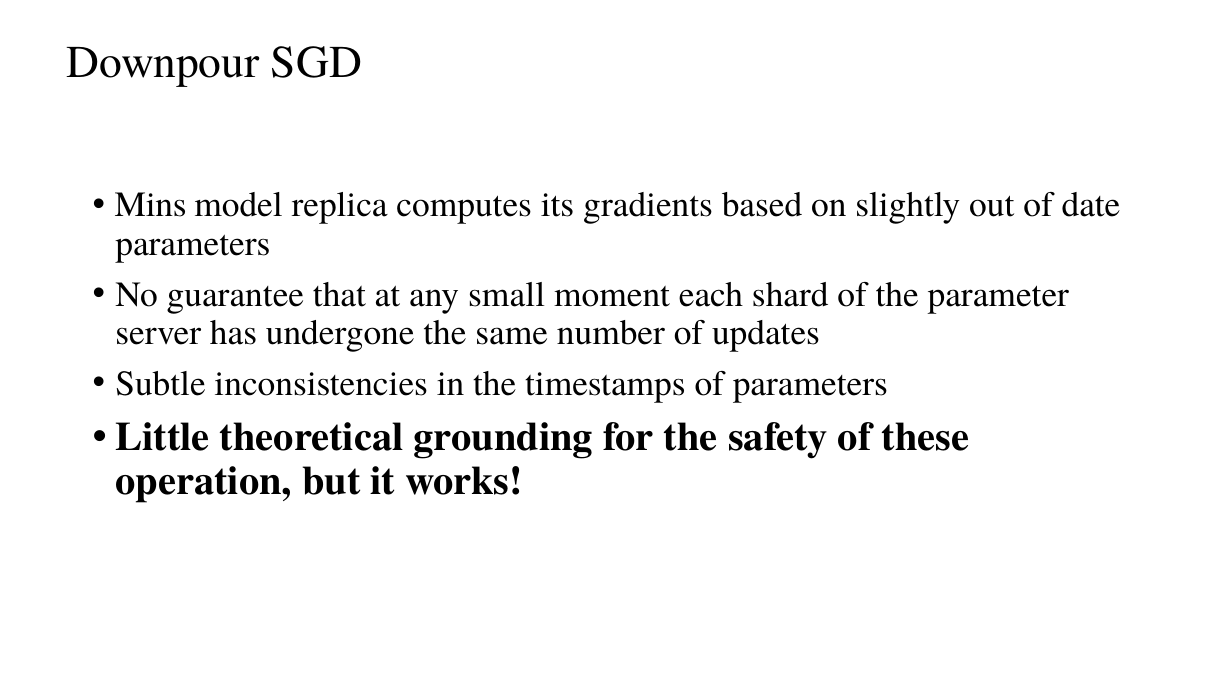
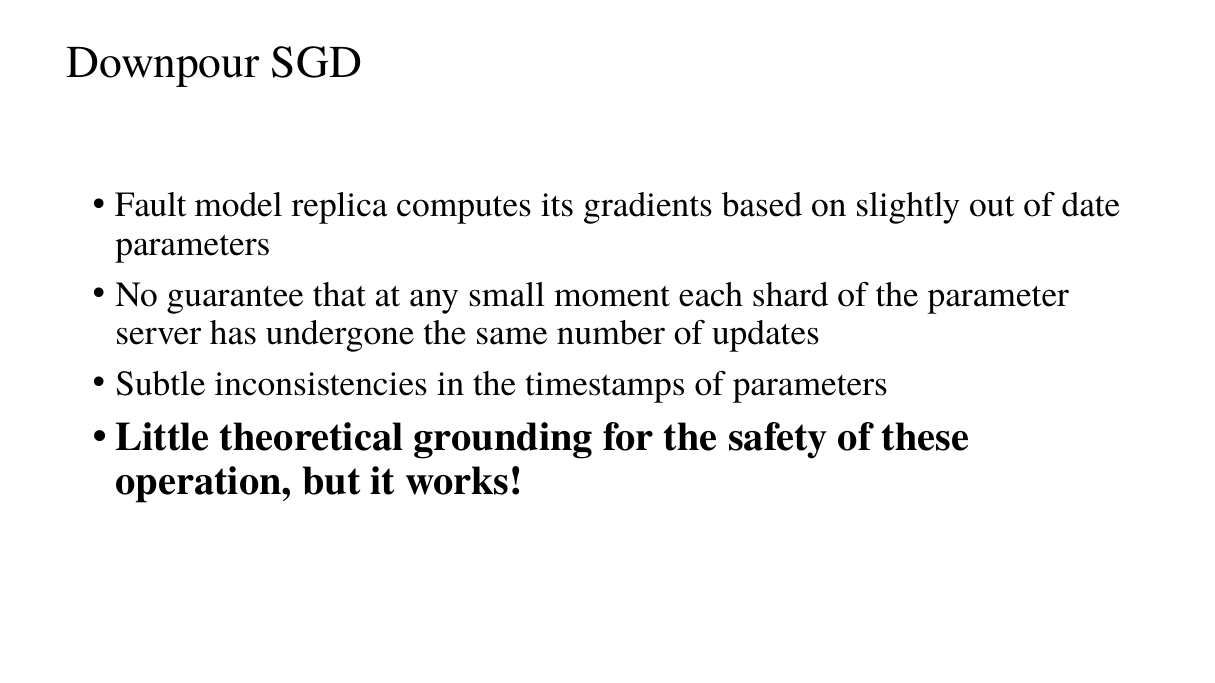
Mins: Mins -> Fault (151, 205)
